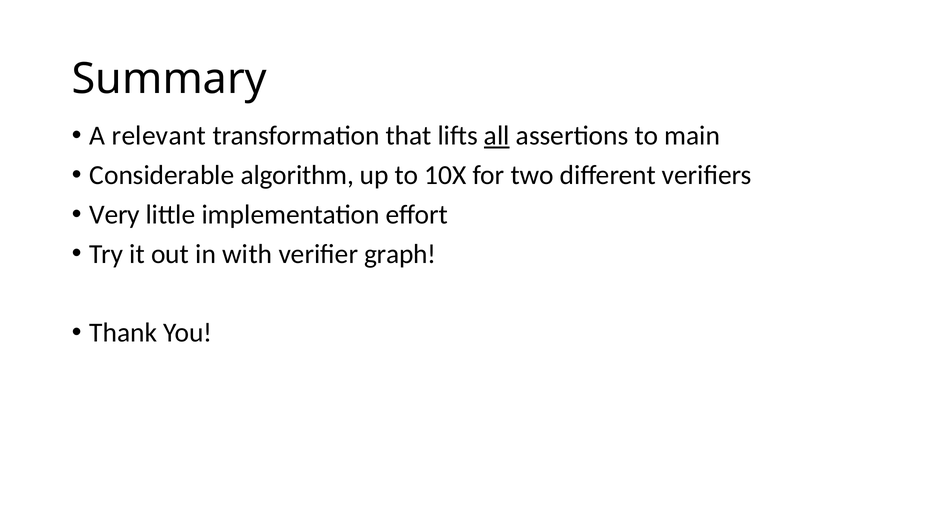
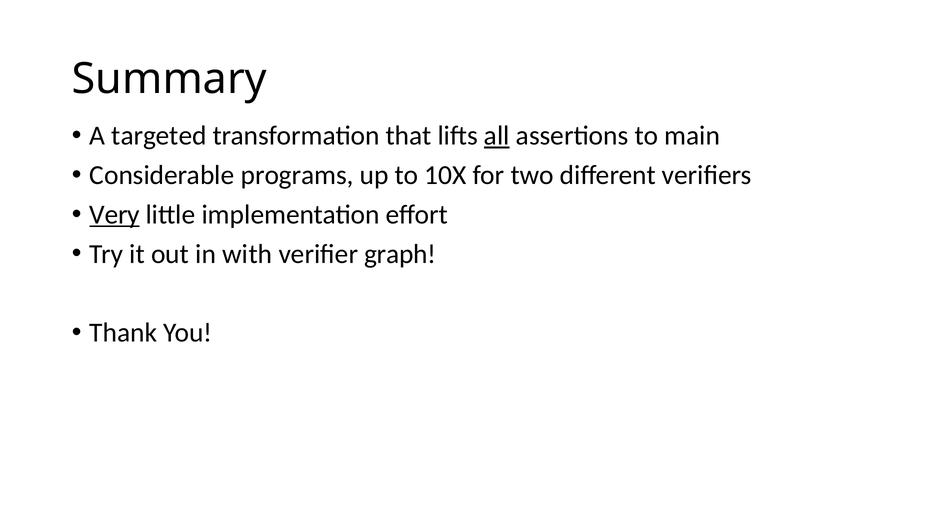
relevant: relevant -> targeted (159, 136)
algorithm: algorithm -> programs (297, 175)
Very underline: none -> present (115, 214)
